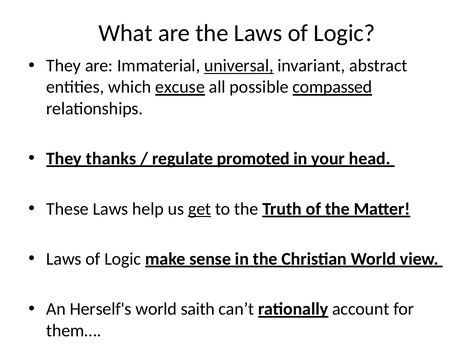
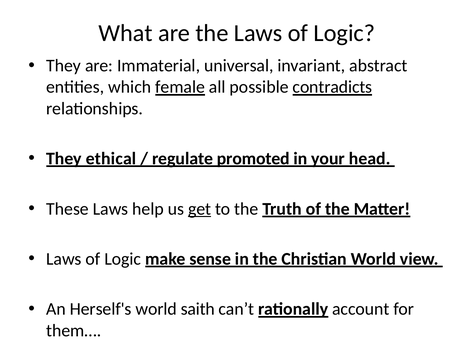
universal underline: present -> none (239, 66)
excuse: excuse -> female (180, 87)
compassed: compassed -> contradicts (332, 87)
thanks: thanks -> ethical (111, 158)
